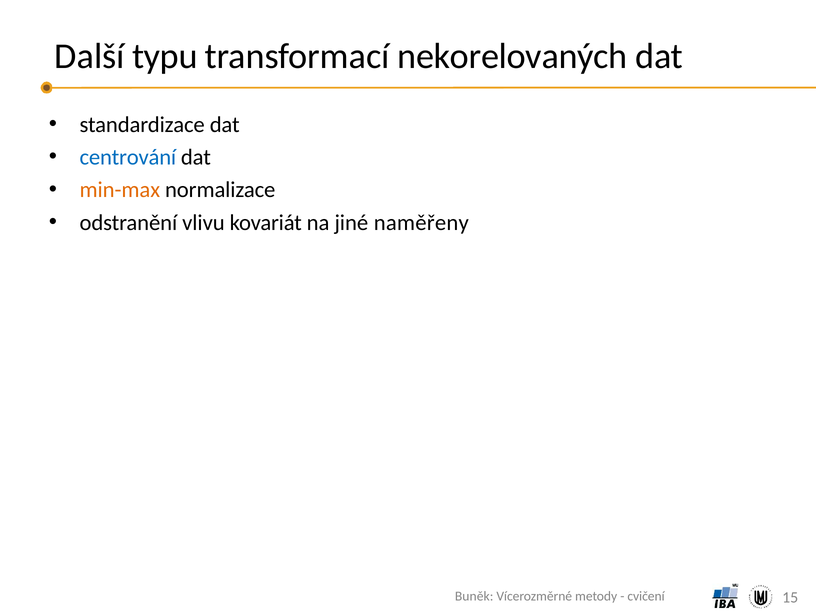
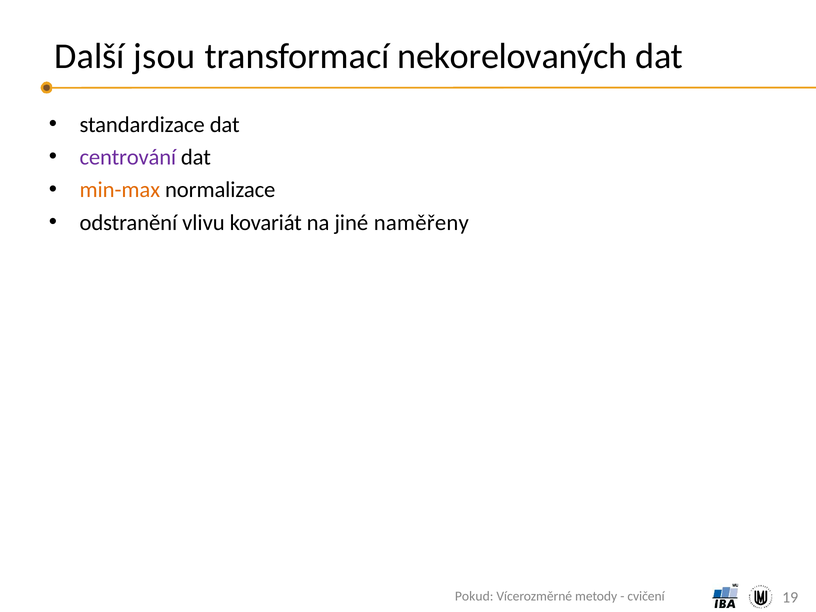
typu: typu -> jsou (164, 56)
centrování colour: blue -> purple (128, 157)
Buněk: Buněk -> Pokud (474, 596)
15: 15 -> 19 (790, 597)
